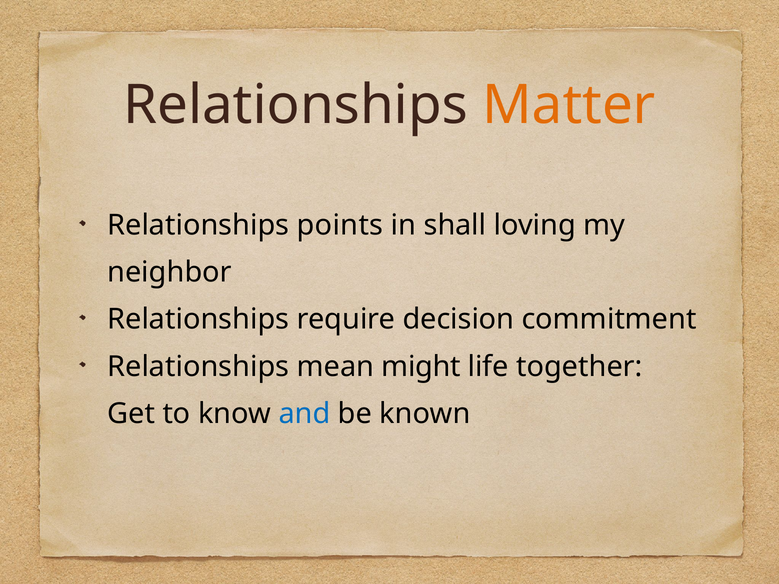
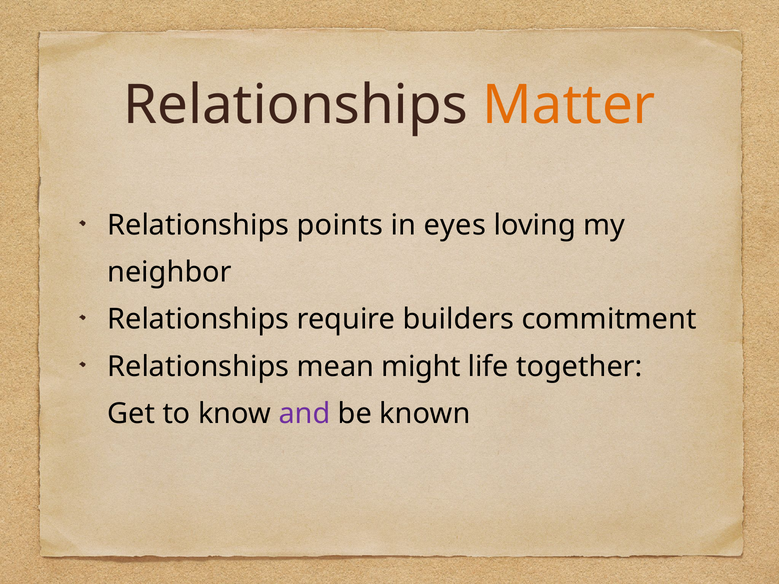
shall: shall -> eyes (455, 225)
decision: decision -> builders (458, 319)
and colour: blue -> purple (304, 414)
